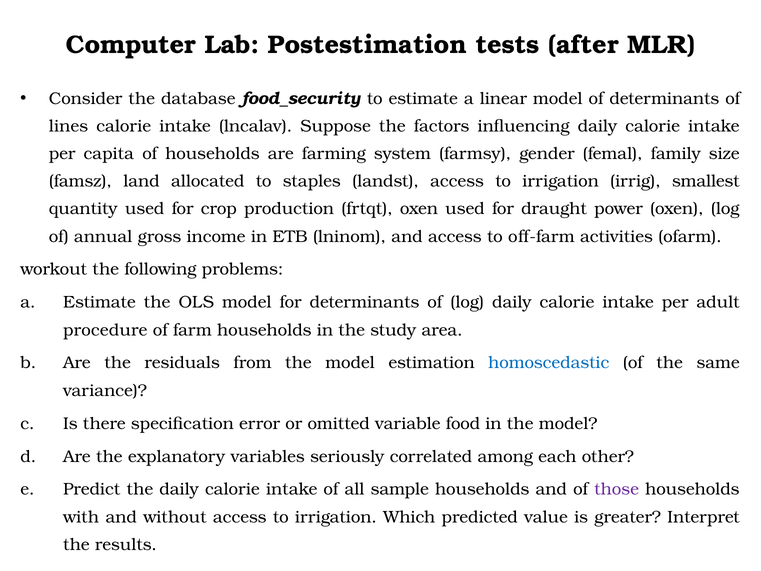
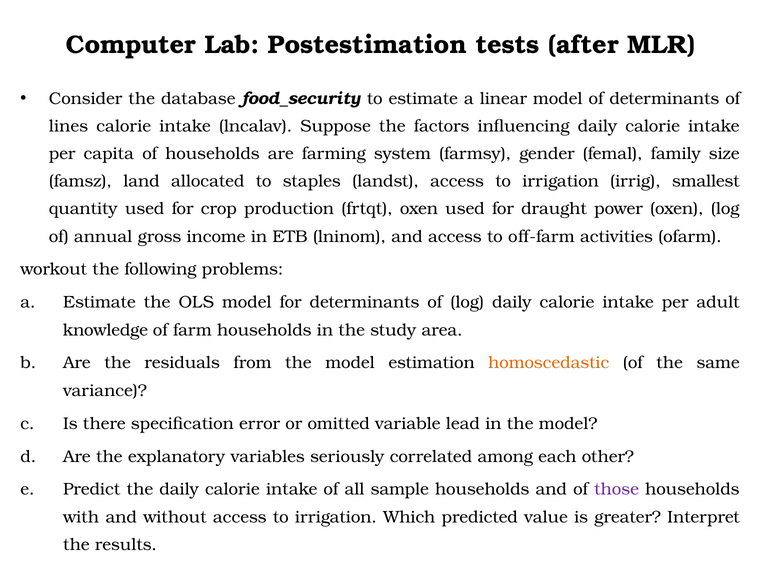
procedure: procedure -> knowledge (105, 330)
homoscedastic colour: blue -> orange (549, 363)
food: food -> lead (463, 423)
